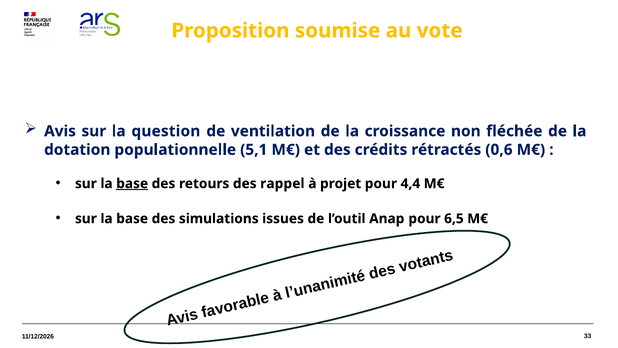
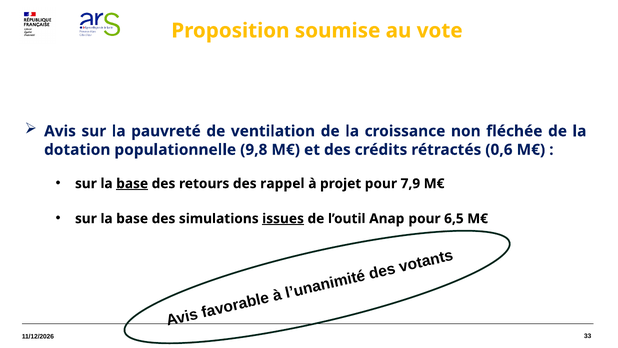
question: question -> pauvreté (166, 131)
5,1: 5,1 -> 9,8 (254, 150)
4,4: 4,4 -> 7,9 (410, 183)
issues underline: none -> present (283, 218)
